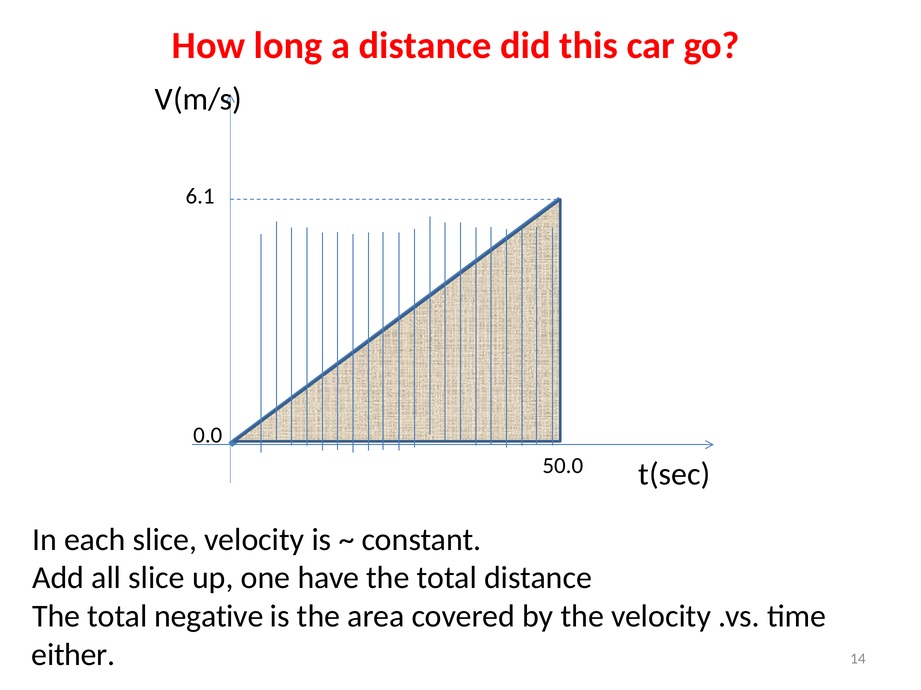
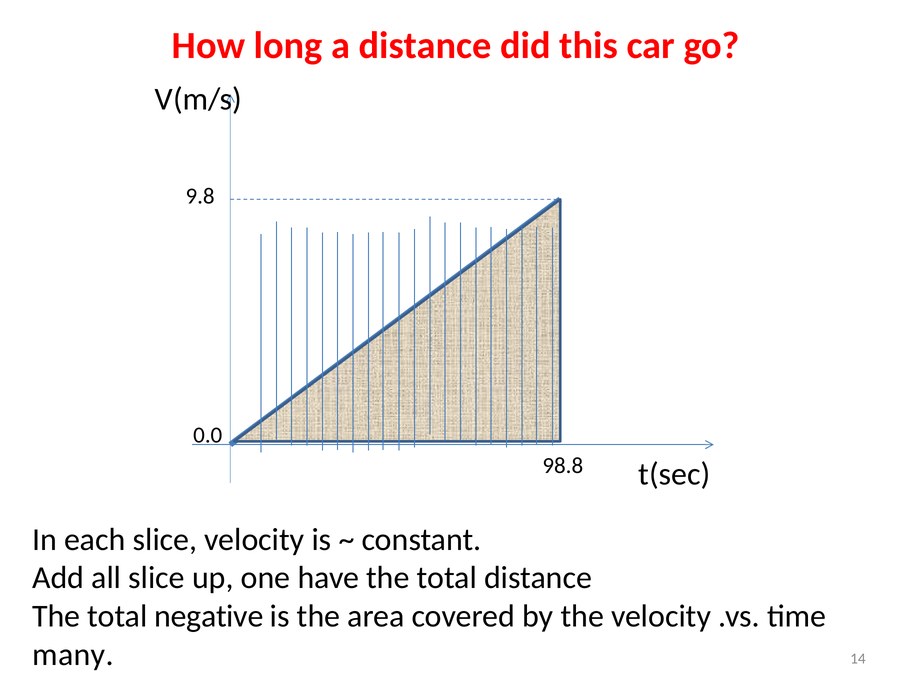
6.1: 6.1 -> 9.8 (200, 196)
50.0: 50.0 -> 98.8 (563, 466)
either: either -> many (73, 655)
